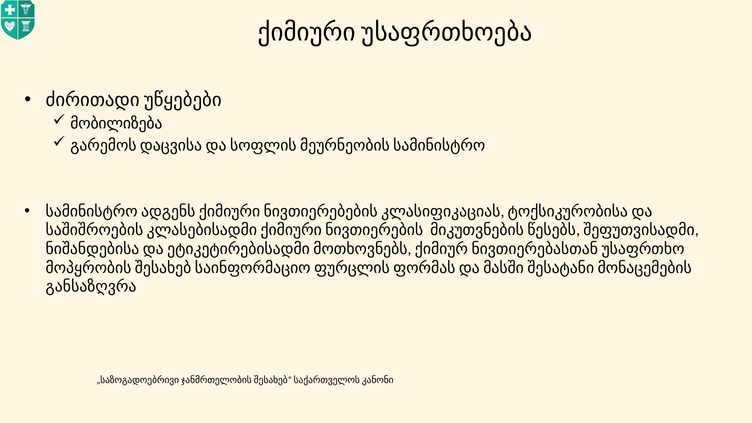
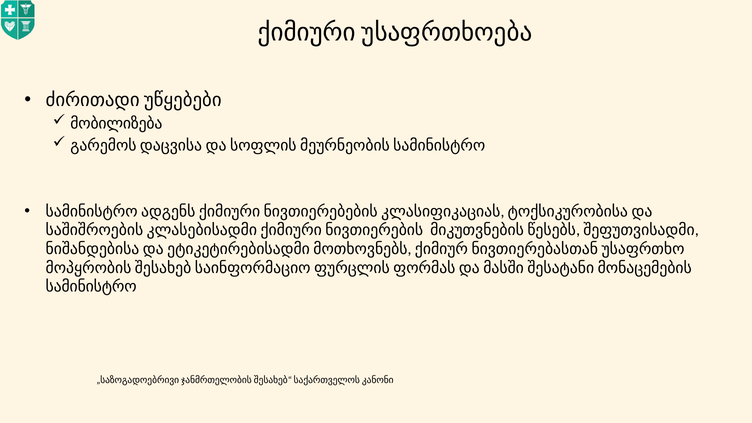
განსაზღვრა: განსაზღვრა -> სამინისტრო (91, 287)
